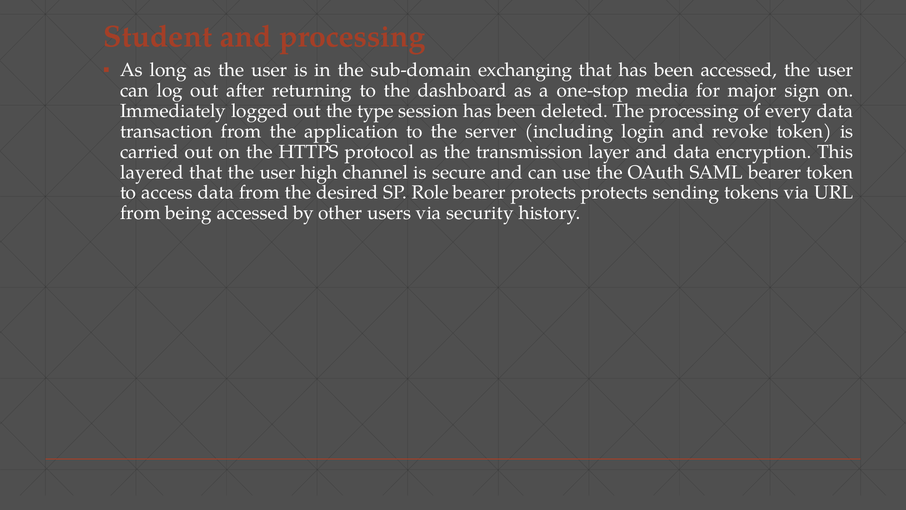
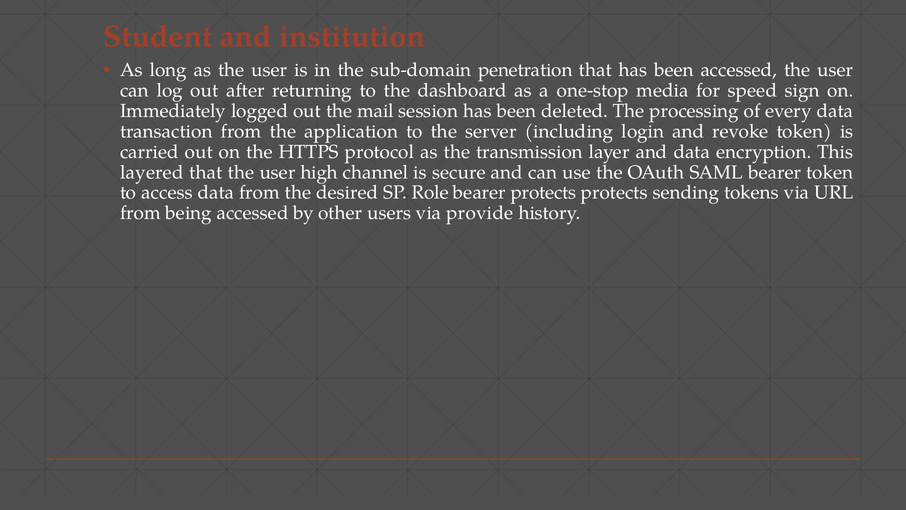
and processing: processing -> institution (352, 37)
exchanging: exchanging -> penetration (525, 70)
major: major -> speed (752, 91)
type: type -> mail (376, 111)
security: security -> provide (480, 213)
